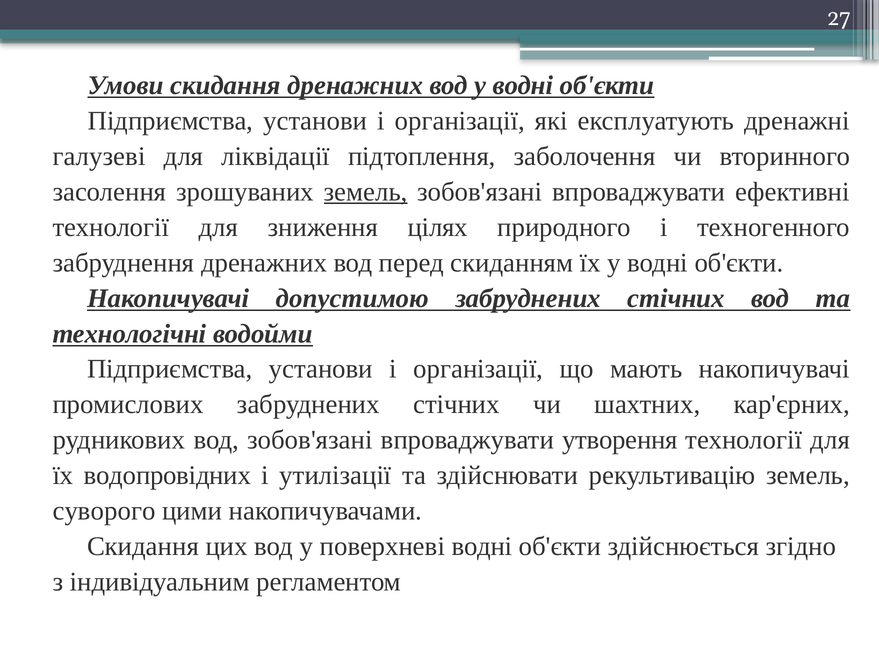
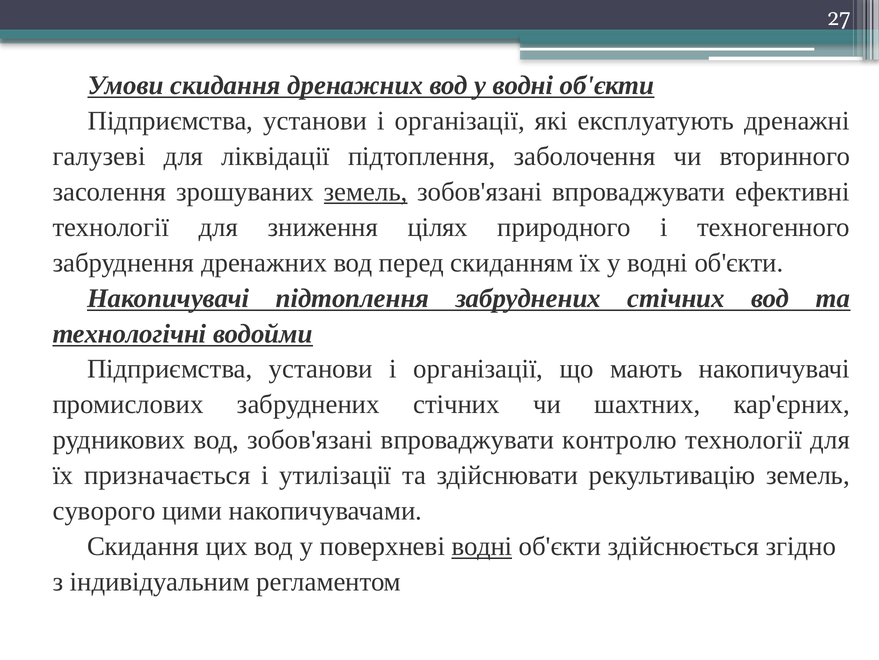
Накопичувачі допустимою: допустимою -> підтоплення (353, 298)
утворення: утворення -> контролю (620, 440)
водопровідних: водопровідних -> призначається (167, 475)
водні underline: none -> present (482, 546)
